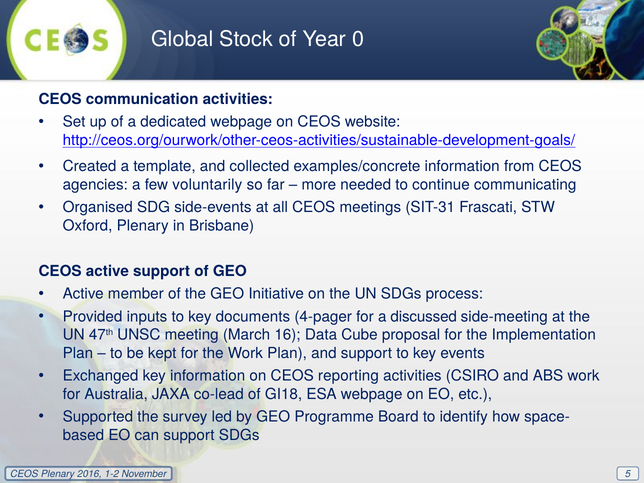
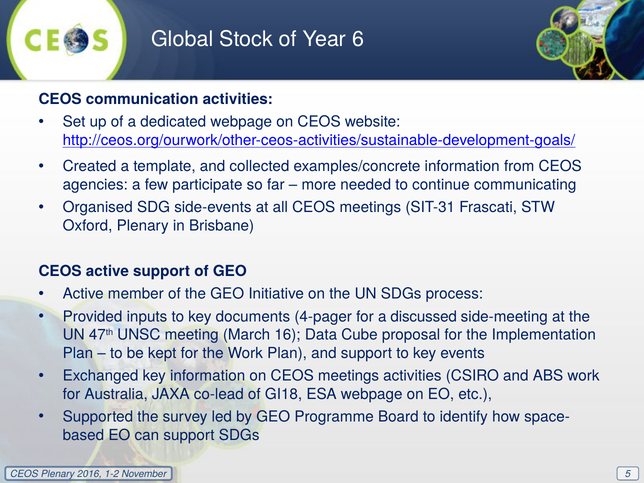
0: 0 -> 6 (358, 39)
voluntarily: voluntarily -> participate (207, 185)
on CEOS reporting: reporting -> meetings (349, 376)
